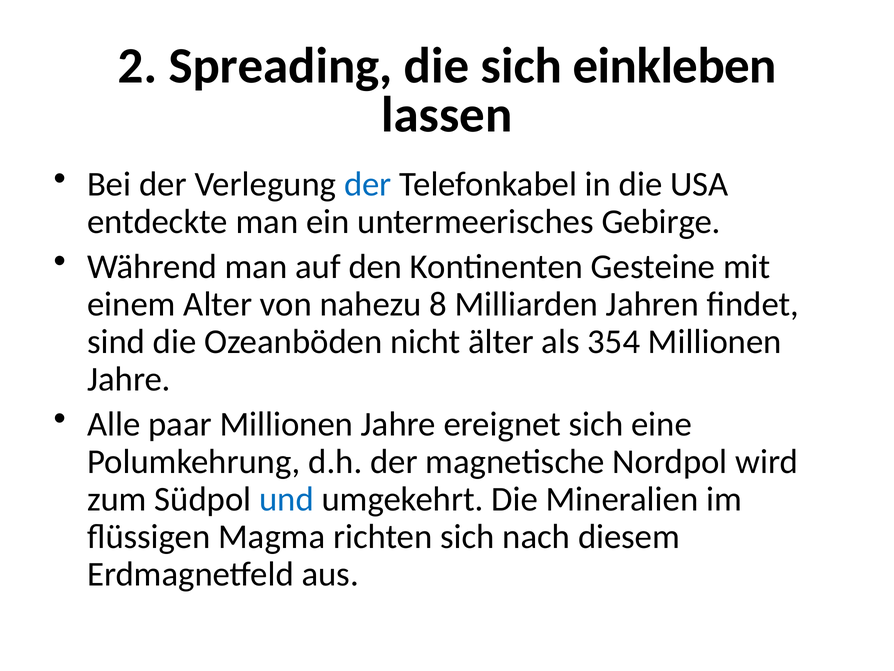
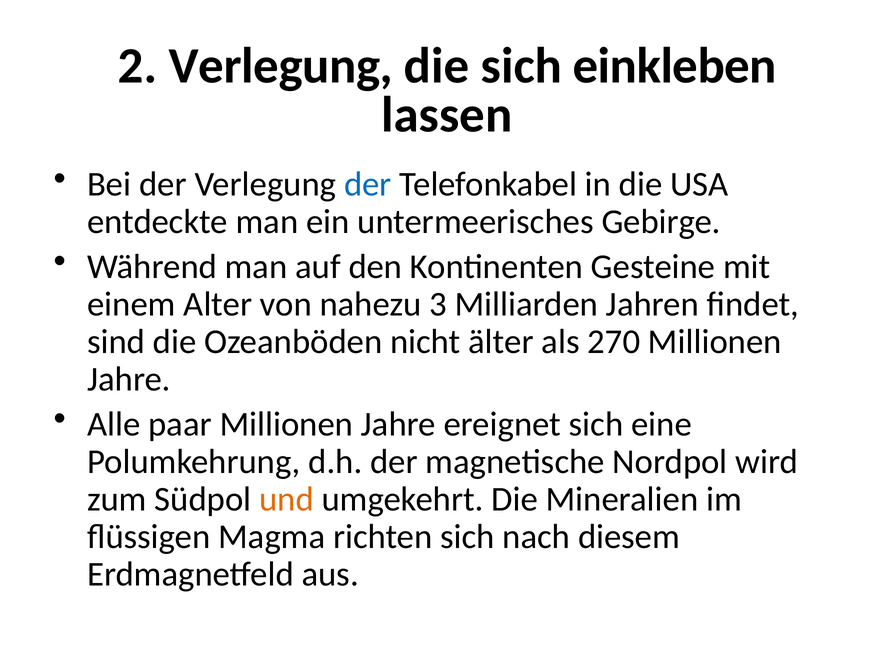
2 Spreading: Spreading -> Verlegung (281, 66)
8: 8 -> 3 (438, 304)
354: 354 -> 270 (614, 342)
und colour: blue -> orange (287, 499)
